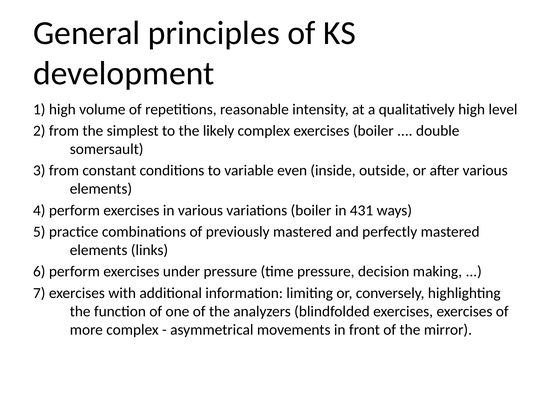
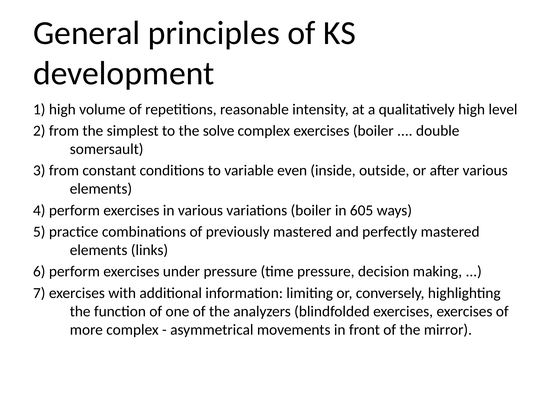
likely: likely -> solve (219, 131)
431: 431 -> 605 (362, 210)
